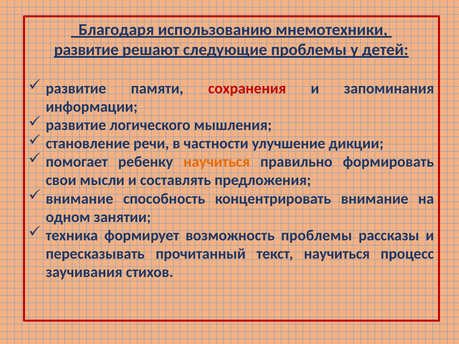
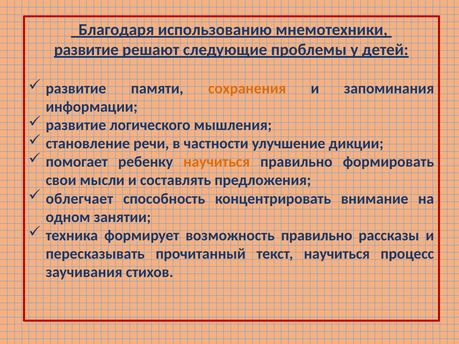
сохранения colour: red -> orange (247, 89)
внимание: внимание -> облегчает (79, 199)
возможность проблемы: проблемы -> правильно (317, 235)
